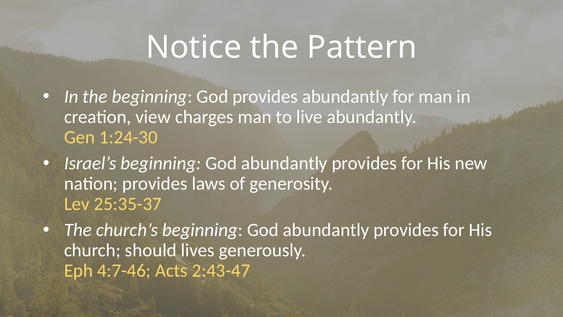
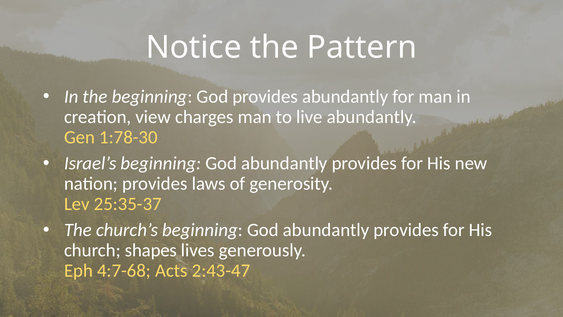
1:24-30: 1:24-30 -> 1:78-30 (128, 137)
should: should -> shapes (151, 250)
4:7-46: 4:7-46 -> 4:7-68 (124, 270)
